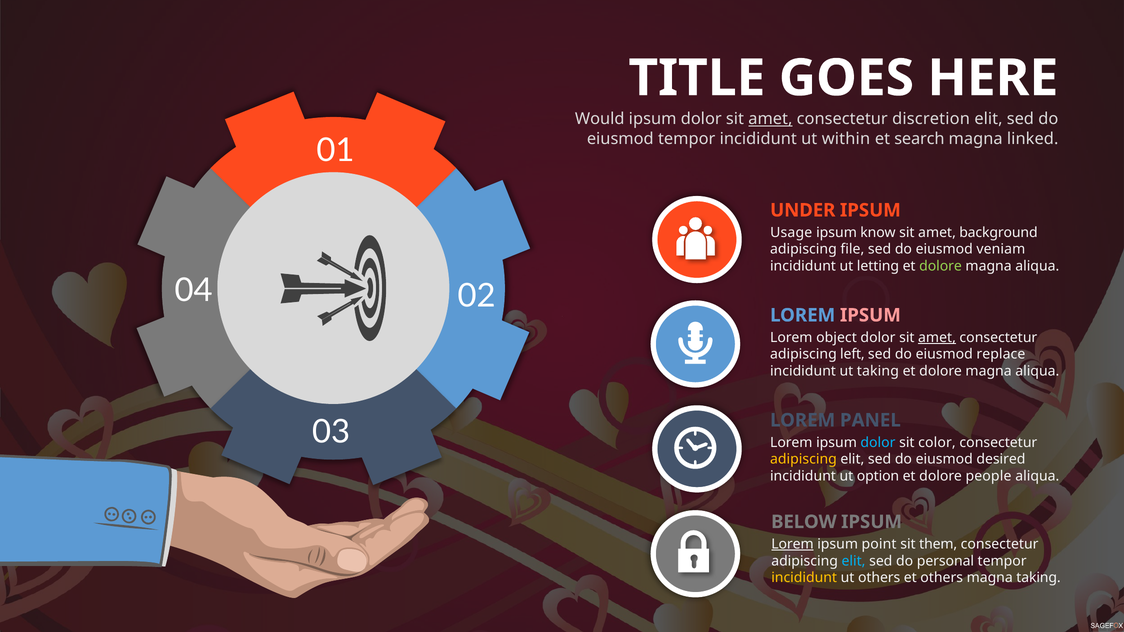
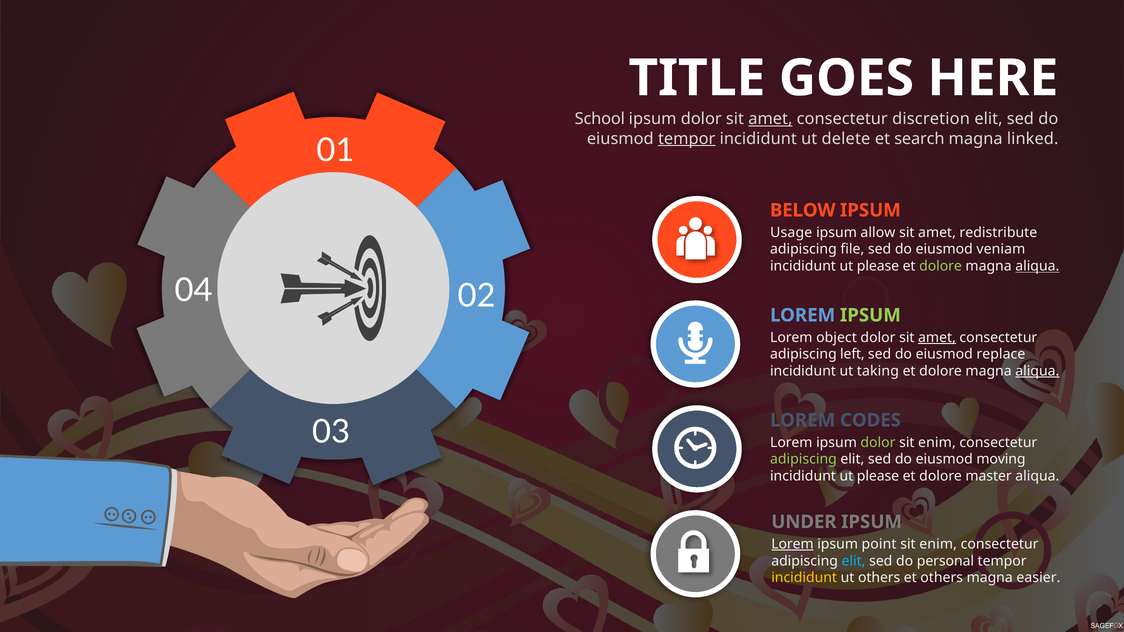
Would: Would -> School (600, 119)
tempor underline: none -> present (687, 139)
within: within -> delete (846, 139)
UNDER: UNDER -> BELOW (803, 210)
know: know -> allow (878, 233)
background: background -> redistribute (998, 233)
letting: letting -> please (878, 266)
aliqua underline: none -> present (1037, 266)
IPSUM colour: pink -> light green (870, 315)
aliqua underline: none -> present (1037, 371)
PANEL: PANEL -> CODES (870, 420)
dolor colour: light blue -> light green (878, 443)
color: color -> enim (937, 443)
adipiscing colour: yellow -> light green (803, 459)
desired: desired -> moving (1001, 459)
option: option -> please (878, 476)
people: people -> master (989, 476)
BELOW: BELOW -> UNDER (804, 522)
them: them -> enim (938, 544)
magna taking: taking -> easier (1038, 578)
